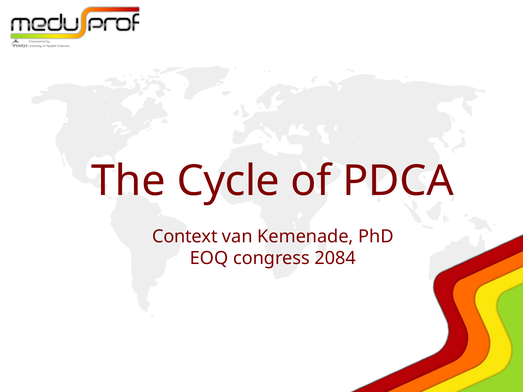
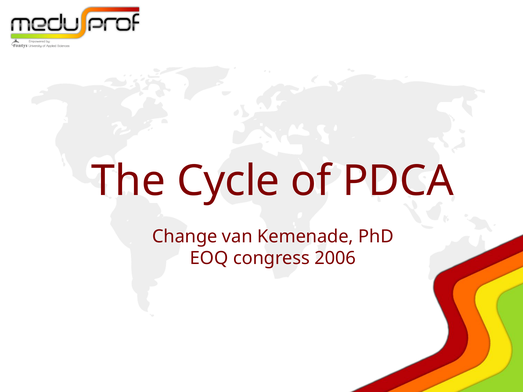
Context: Context -> Change (185, 237)
2084: 2084 -> 2006 (335, 258)
